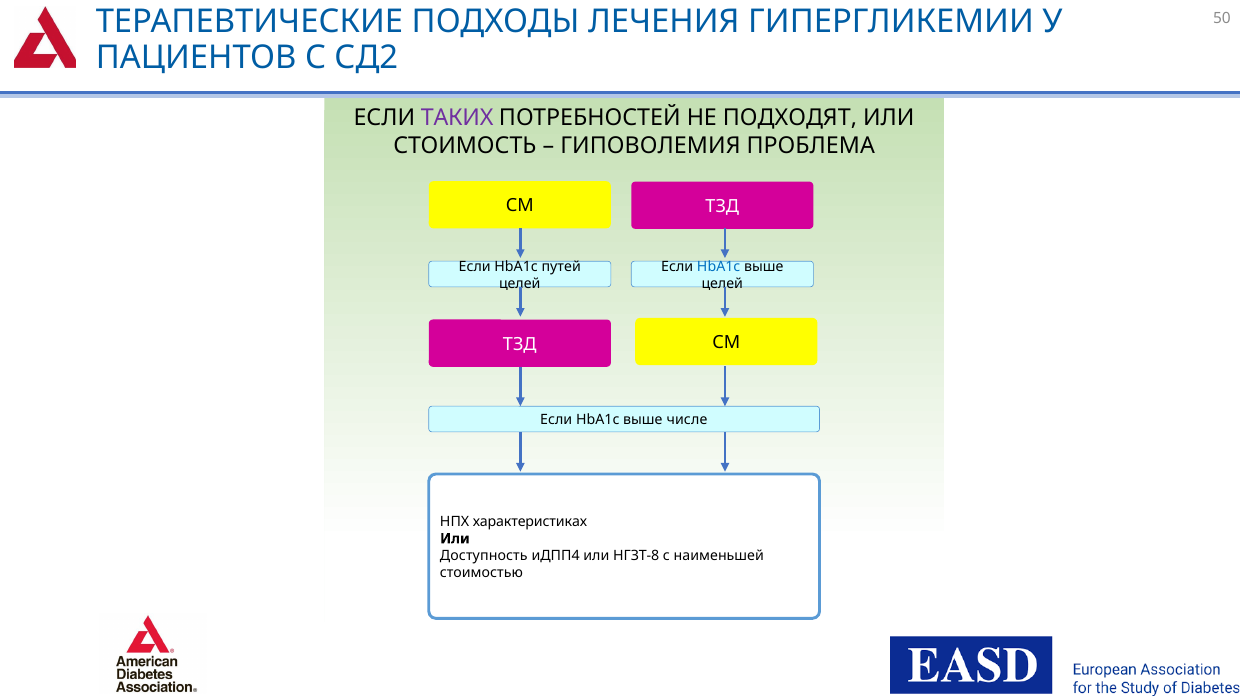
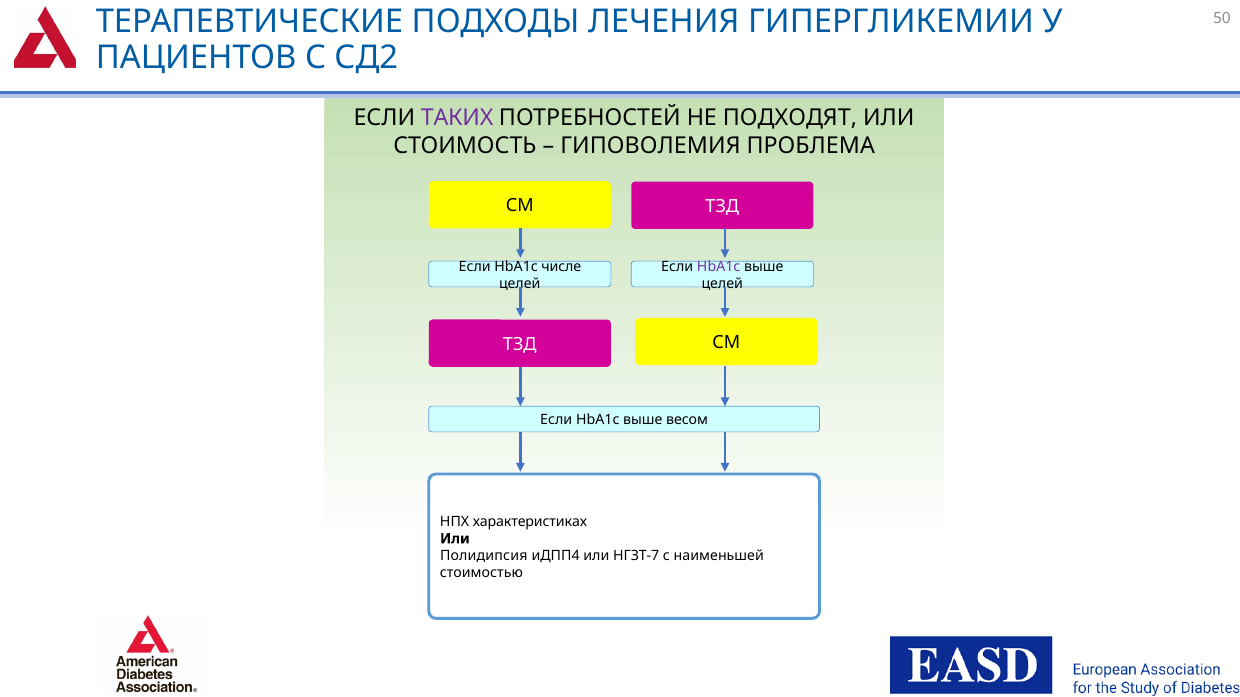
путей: путей -> числе (561, 267)
HbA1c colour: blue -> purple (719, 267)
числе: числе -> весом (687, 420)
Доступность: Доступность -> Полидипсия (484, 556)
НГЗТ-8: НГЗТ-8 -> НГЗТ-7 (636, 556)
